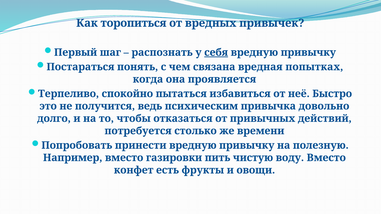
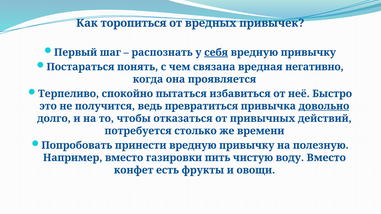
попытках: попытках -> негативно (314, 67)
психическим: психическим -> превратиться (201, 106)
довольно underline: none -> present (324, 106)
